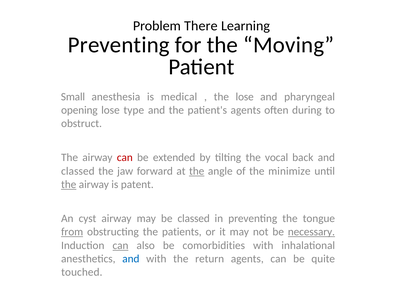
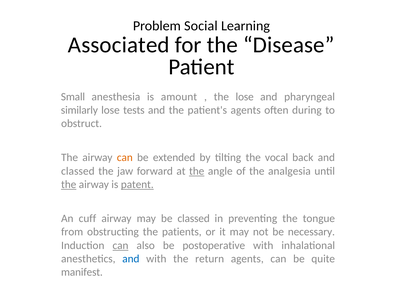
There: There -> Social (201, 26)
Preventing: Preventing -> Associated (119, 45)
Moving: Moving -> Disease (289, 45)
medical: medical -> amount (179, 97)
opening: opening -> similarly (79, 110)
type: type -> tests (134, 110)
can colour: red -> orange (125, 158)
minimize: minimize -> analgesia (289, 171)
patent underline: none -> present (137, 185)
cyst: cyst -> cuff (87, 219)
from underline: present -> none (72, 232)
necessary underline: present -> none (311, 232)
comorbidities: comorbidities -> postoperative (214, 246)
touched: touched -> manifest (82, 272)
